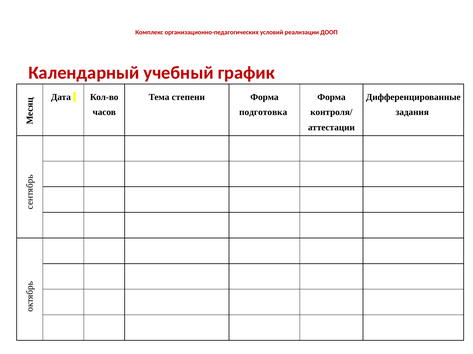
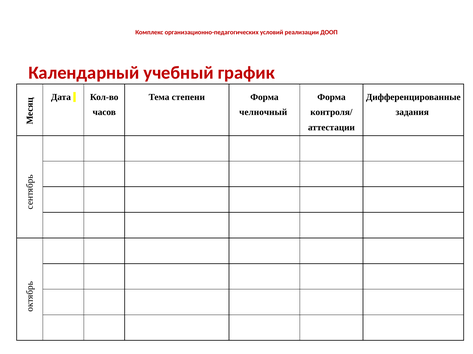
подготовка: подготовка -> челночный (263, 112)
